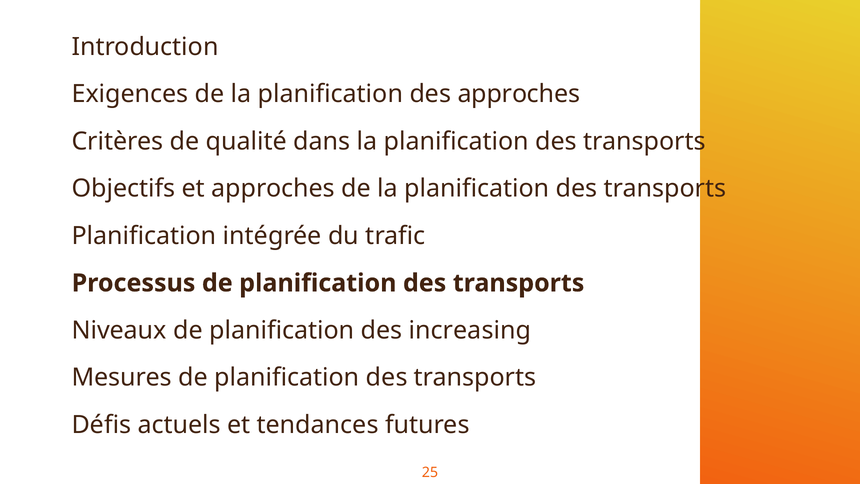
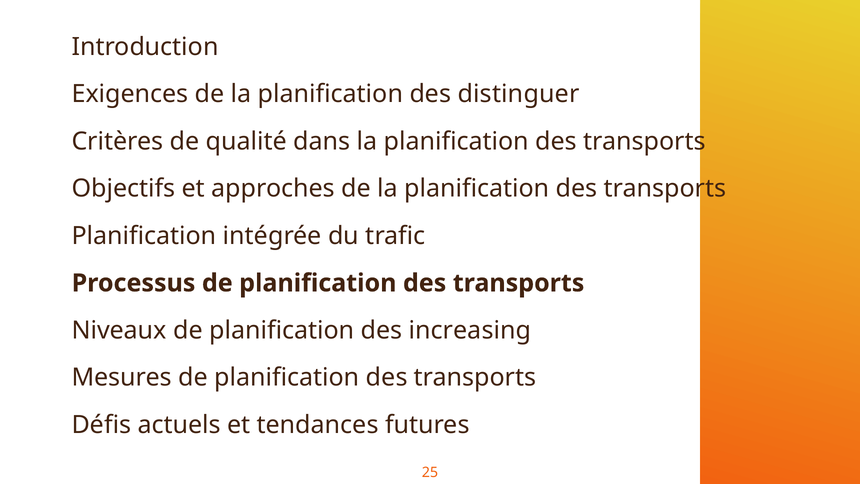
des approches: approches -> distinguer (519, 94)
